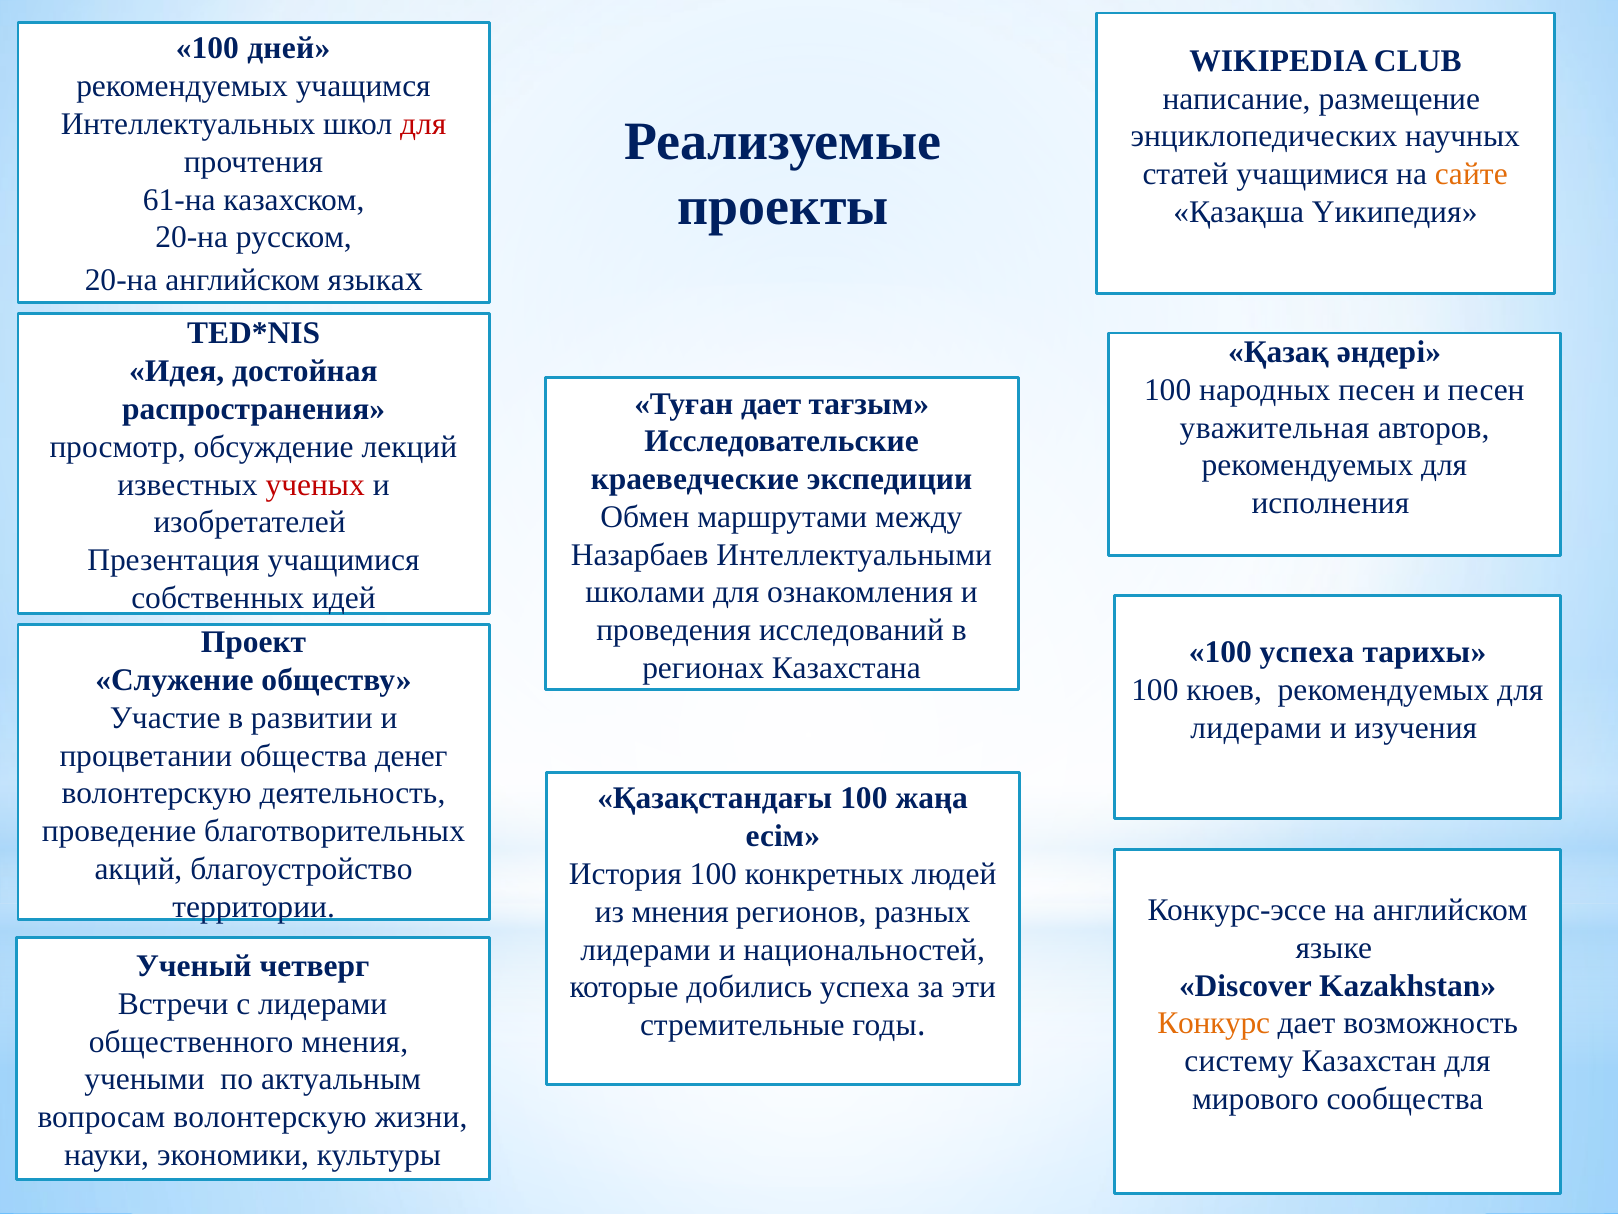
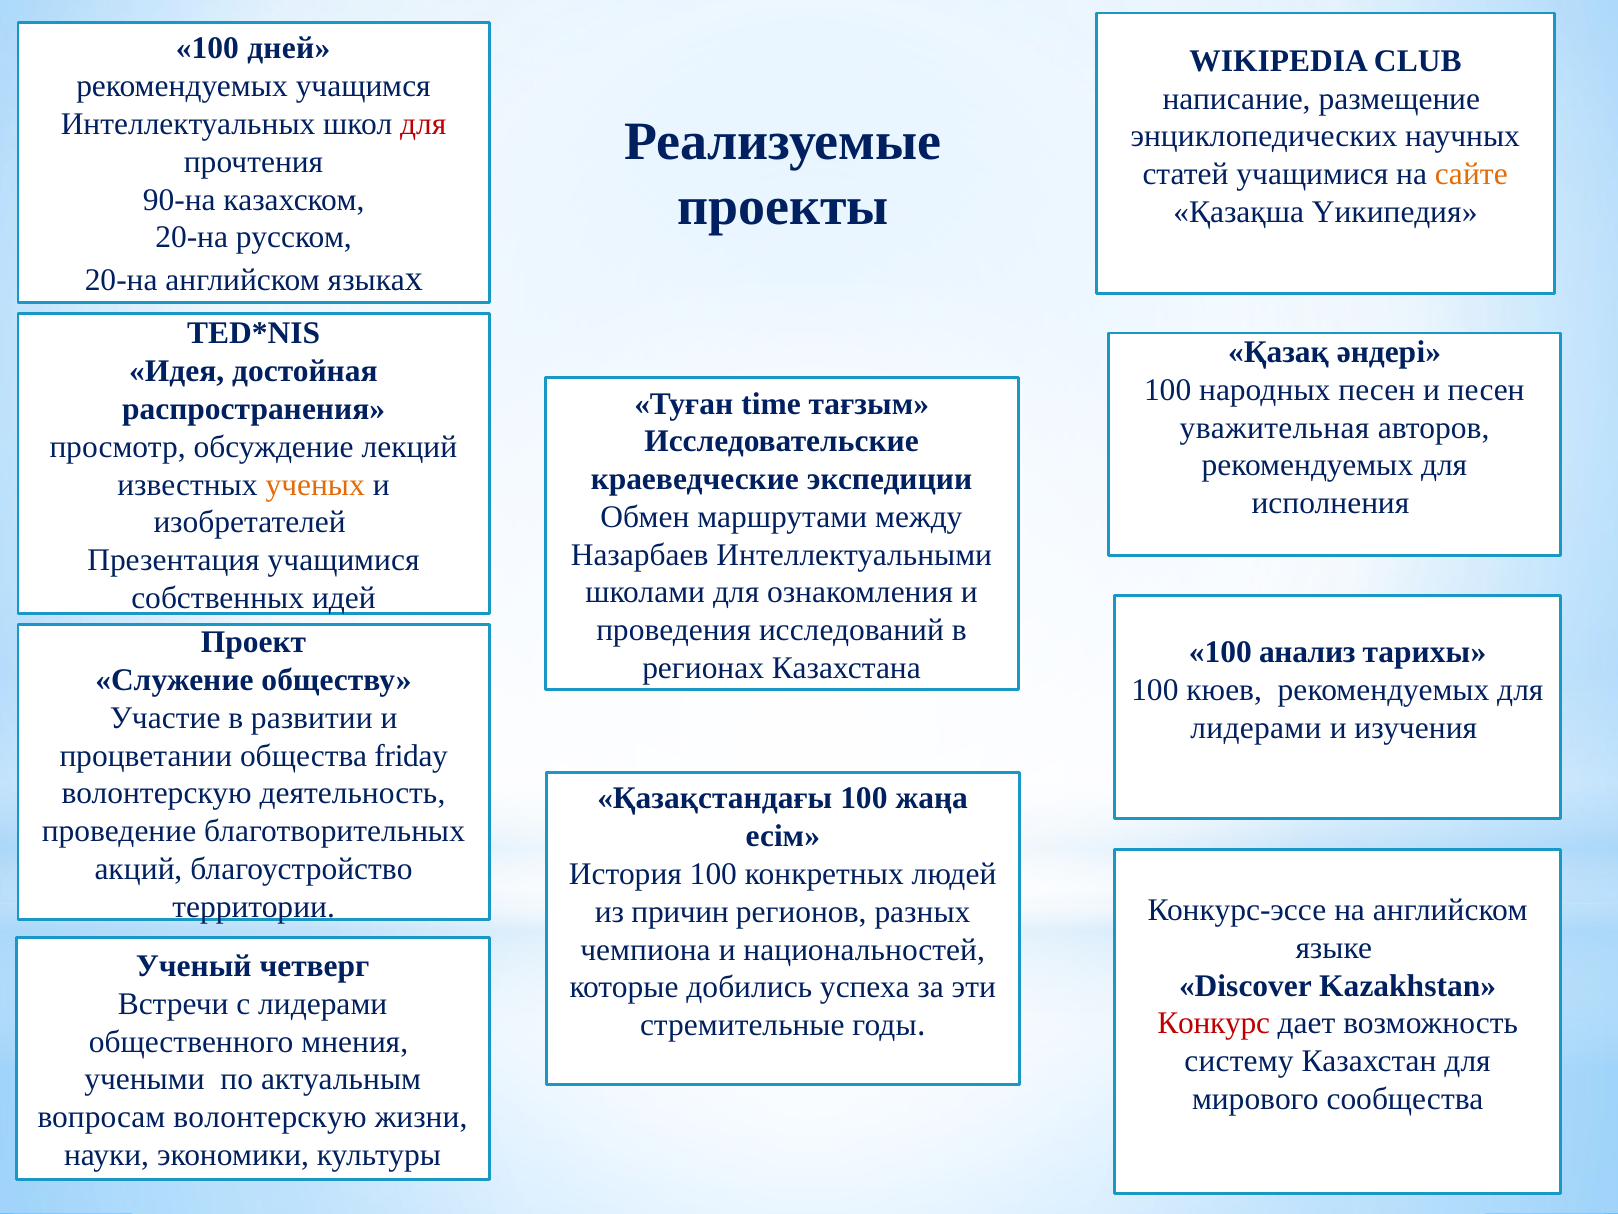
61-на: 61-на -> 90-на (179, 200)
Туған дает: дает -> time (771, 403)
ученых colour: red -> orange (315, 484)
100 успеха: успеха -> анализ (1307, 652)
денег: денег -> friday (411, 755)
из мнения: мнения -> причин (680, 911)
лидерами: лидерами -> чемпиона (645, 949)
Конкурс colour: orange -> red (1214, 1023)
